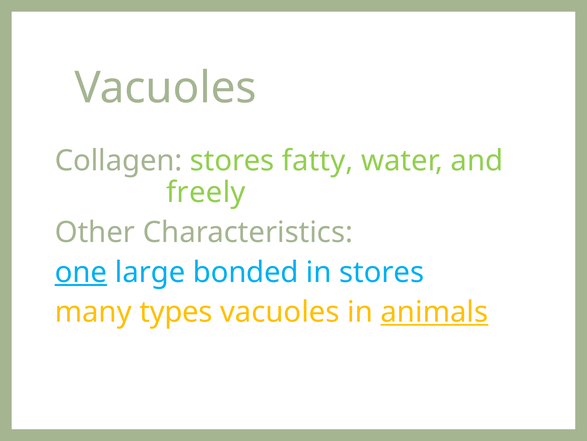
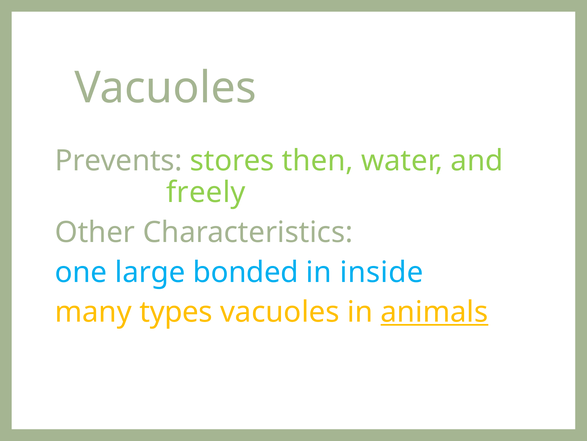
Collagen: Collagen -> Prevents (119, 160)
fatty: fatty -> then (318, 160)
one underline: present -> none (81, 272)
in stores: stores -> inside (382, 272)
